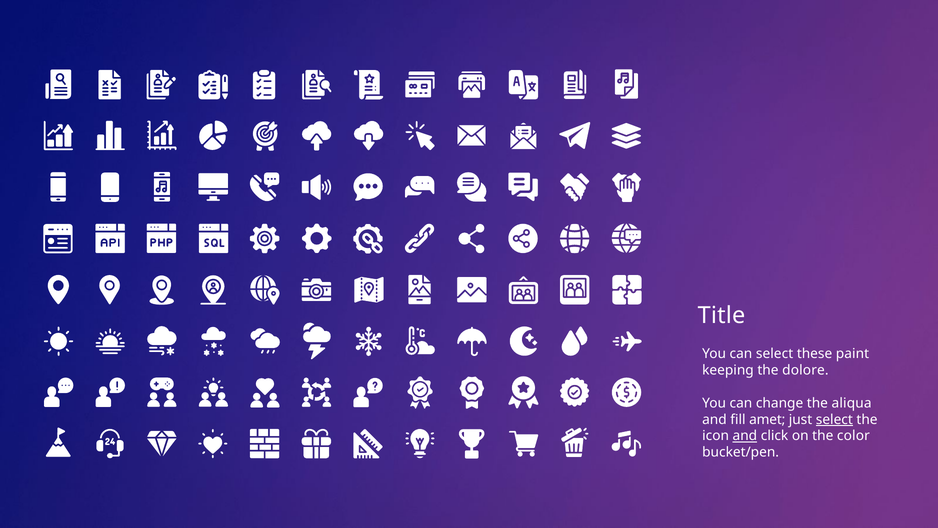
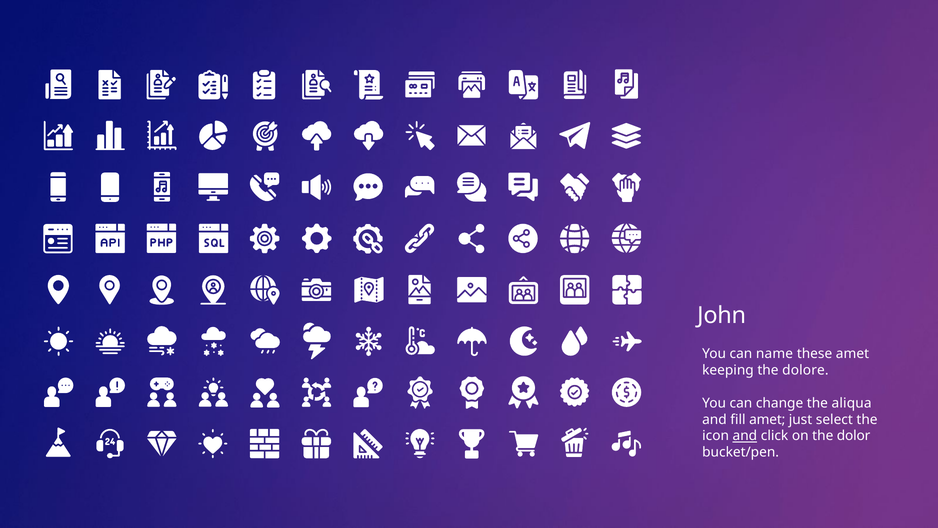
Title: Title -> John (722, 315)
can select: select -> name (775, 354)
these paint: paint -> amet (852, 354)
select underline: present -> none (834, 419)
color: color -> dolor (854, 436)
